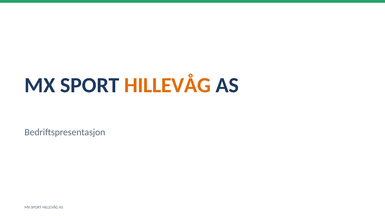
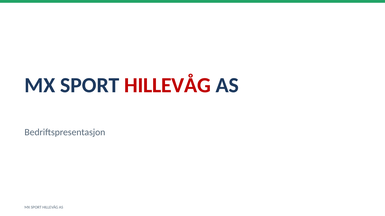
HILLEVÅG colour: orange -> red (167, 85)
